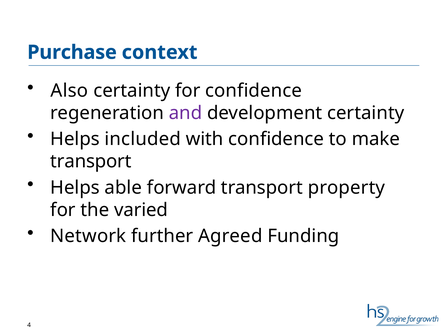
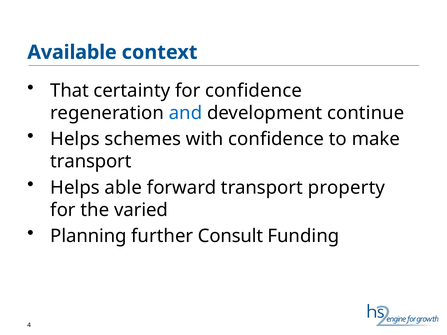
Purchase: Purchase -> Available (72, 52)
Also: Also -> That (70, 91)
and colour: purple -> blue (186, 113)
development certainty: certainty -> continue (366, 113)
included: included -> schemes (143, 139)
Network: Network -> Planning (88, 236)
Agreed: Agreed -> Consult (230, 236)
